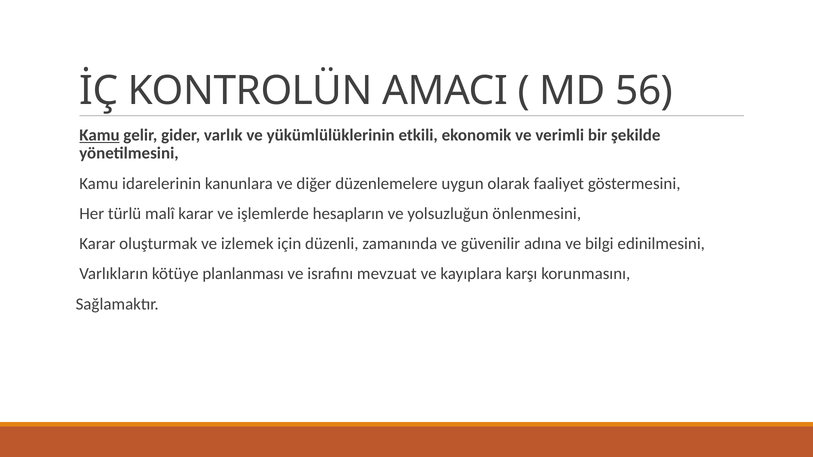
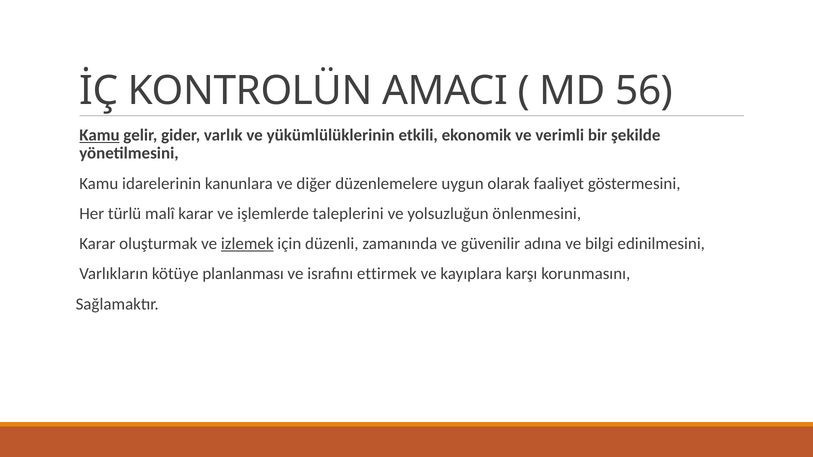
hesapların: hesapların -> taleplerini (348, 214)
izlemek underline: none -> present (247, 244)
mevzuat: mevzuat -> ettirmek (387, 274)
